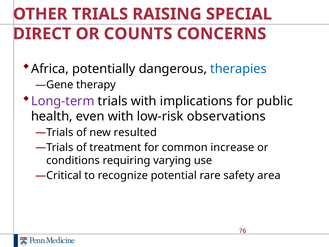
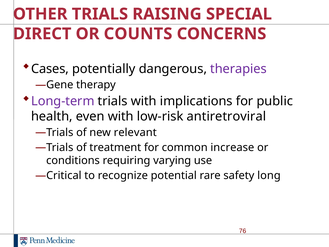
Africa: Africa -> Cases (50, 69)
therapies colour: blue -> purple (238, 69)
observations: observations -> antiretroviral (226, 116)
resulted: resulted -> relevant (135, 132)
area: area -> long (269, 175)
